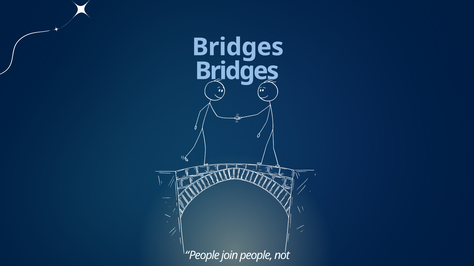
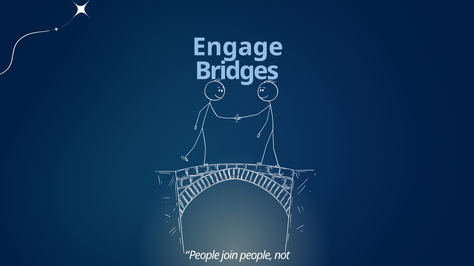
Bridges: Bridges -> Engage (238, 47)
